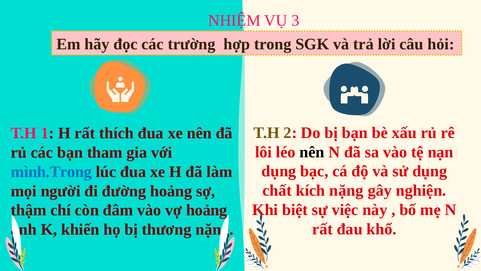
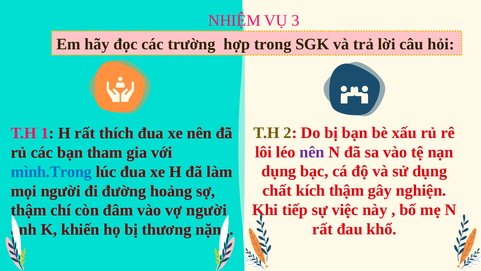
nên colour: black -> purple (312, 152)
kích nặng: nặng -> thậm (347, 190)
biệt: biệt -> tiếp (295, 210)
vợ hoảng: hoảng -> người (207, 210)
